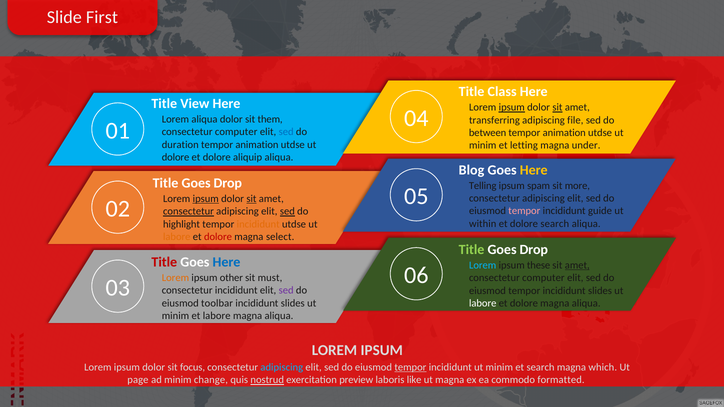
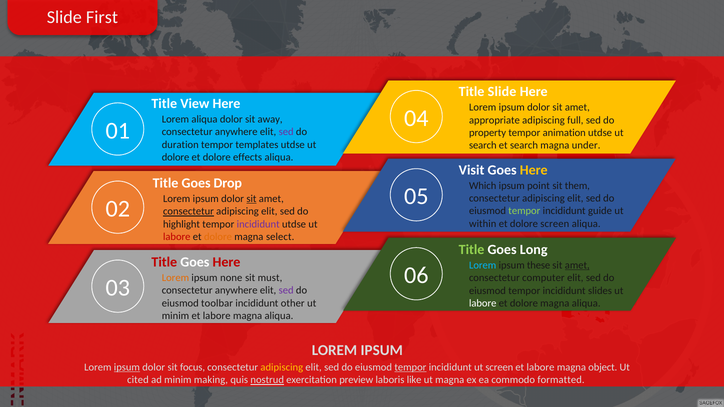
Title Class: Class -> Slide (502, 92)
ipsum underline: present -> none (512, 108)
sit underline: present -> none (557, 108)
them: them -> away (270, 119)
transferring: transferring -> appropriate (494, 120)
file: file -> full (575, 120)
computer: computer -> anywhere (236, 132)
sed colour: blue -> purple (286, 132)
between: between -> property (488, 133)
animation: animation -> templates (257, 145)
minim: minim -> search (483, 146)
et letting: letting -> search (524, 146)
aliquip: aliquip -> effects (248, 157)
Blog: Blog -> Visit (472, 170)
Telling: Telling -> Which (483, 186)
spam: spam -> point (539, 186)
more: more -> them (577, 186)
ipsum underline: present -> none (206, 199)
tempor colour: pink -> light green (524, 211)
sed underline: present -> none (287, 212)
dolore search: search -> screen (555, 224)
incididunt colour: orange -> purple (258, 224)
labore colour: orange -> red (177, 237)
dolore colour: red -> orange (218, 237)
Drop: Drop -> Long (534, 250)
Here colour: blue -> red (226, 262)
other: other -> none (231, 278)
incididunt: incididunt -> anywhere (236, 291)
slides: slides -> other (293, 303)
ipsum underline: none -> present (127, 368)
adipiscing colour: light blue -> yellow (282, 368)
incididunt ut minim: minim -> screen (499, 368)
search: search -> labore (540, 368)
which: which -> object (603, 368)
page: page -> cited (138, 380)
change: change -> making (211, 380)
